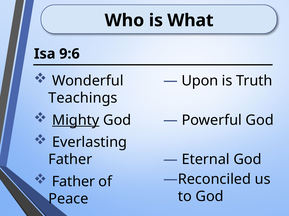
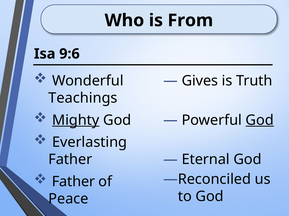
What: What -> From (190, 20)
Upon: Upon -> Gives (200, 81)
God underline: none -> present (260, 120)
